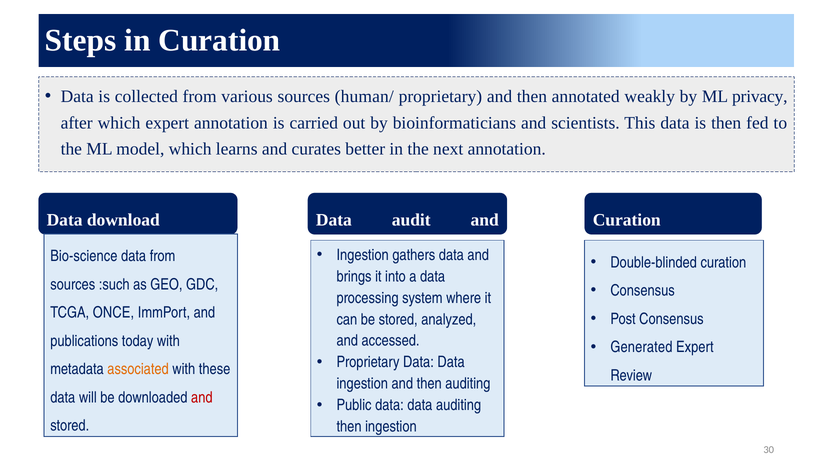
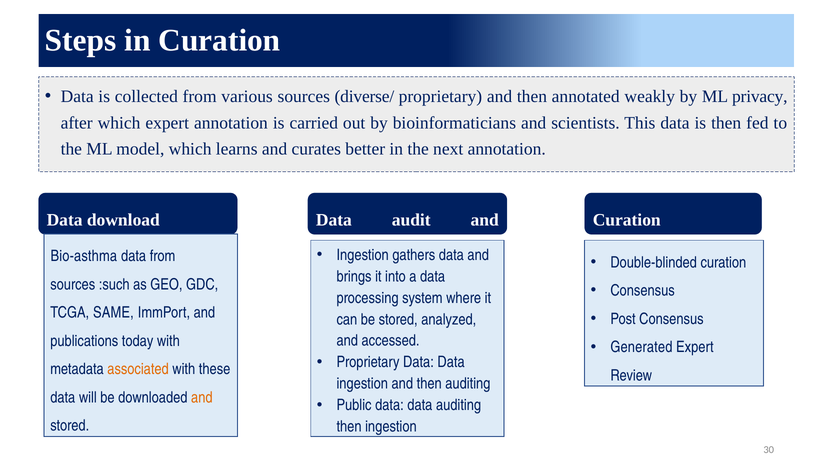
human/: human/ -> diverse/ (364, 97)
Bio-science: Bio-science -> Bio-asthma (84, 256)
ONCE: ONCE -> SAME (113, 313)
and colour: red -> orange (202, 398)
